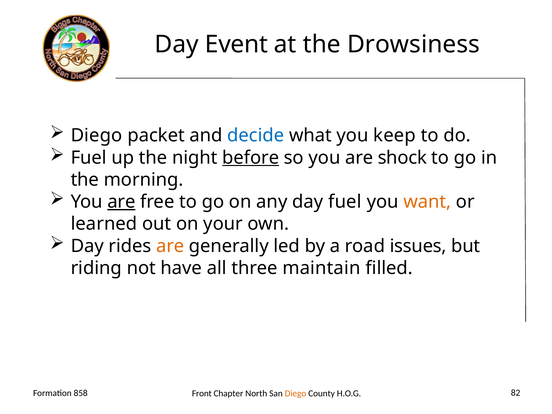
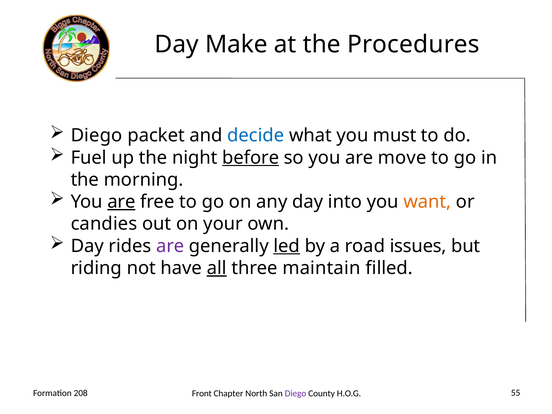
Event: Event -> Make (236, 45)
Drowsiness: Drowsiness -> Procedures (413, 45)
keep: keep -> must (395, 136)
shock: shock -> move (402, 158)
day fuel: fuel -> into (345, 202)
learned: learned -> candies (104, 224)
are colour: orange -> purple (170, 246)
led underline: none -> present (287, 246)
all underline: none -> present (217, 268)
858: 858 -> 208 (81, 393)
Diego colour: orange -> purple (296, 393)
82: 82 -> 55 (516, 393)
